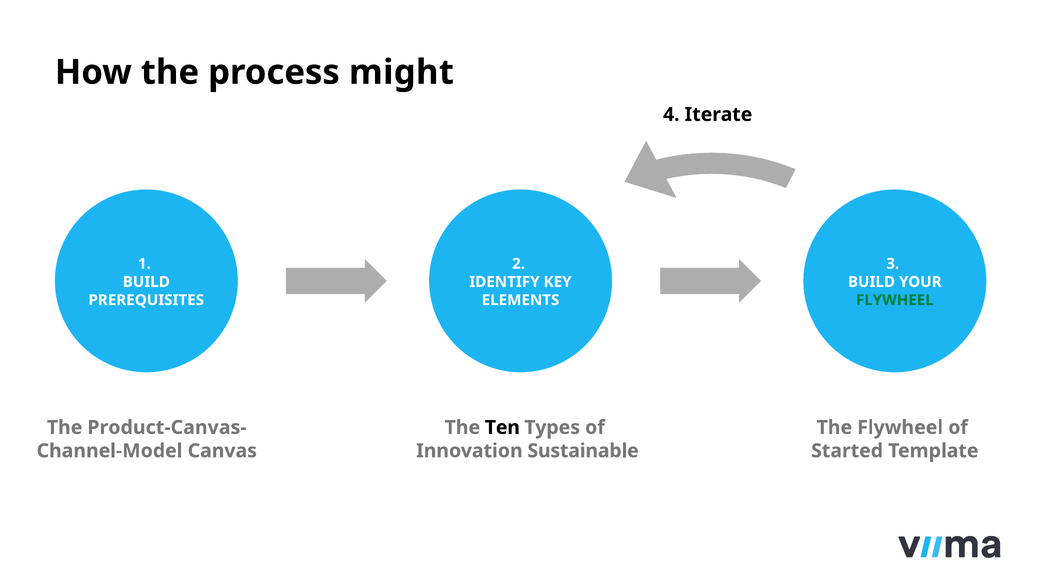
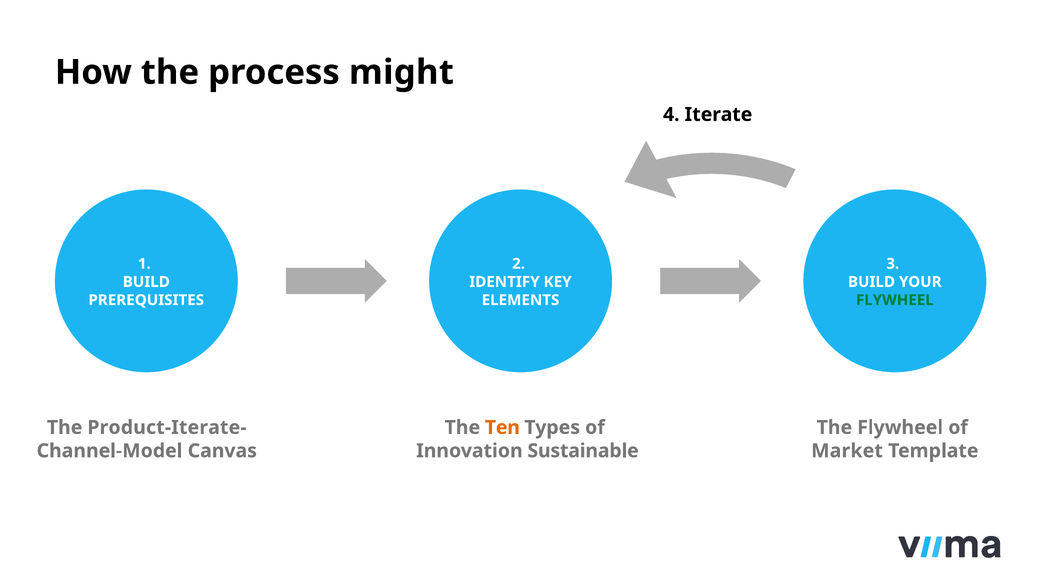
Product-Canvas-: Product-Canvas- -> Product-Iterate- (167, 428)
Ten colour: black -> orange (502, 428)
Started: Started -> Market (847, 451)
